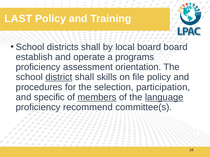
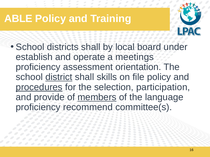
LAST: LAST -> ABLE (18, 19)
board board: board -> under (176, 47)
programs: programs -> meetings (135, 57)
procedures underline: none -> present (39, 87)
specific: specific -> provide (49, 98)
language underline: present -> none (164, 98)
